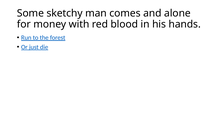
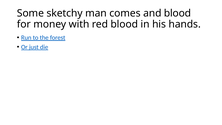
and alone: alone -> blood (177, 13)
